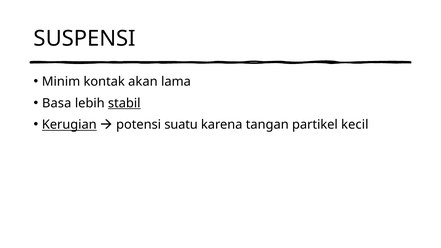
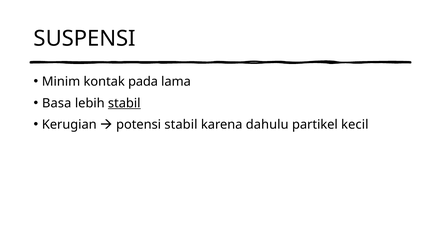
akan: akan -> pada (143, 82)
Kerugian underline: present -> none (69, 125)
potensi suatu: suatu -> stabil (181, 125)
tangan: tangan -> dahulu (267, 125)
